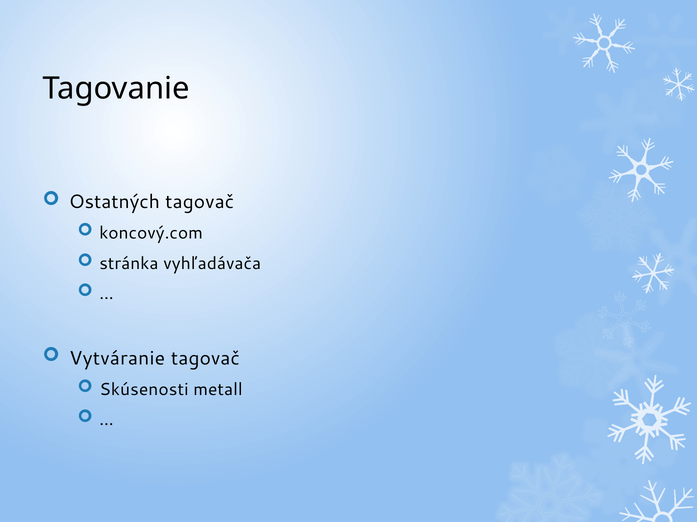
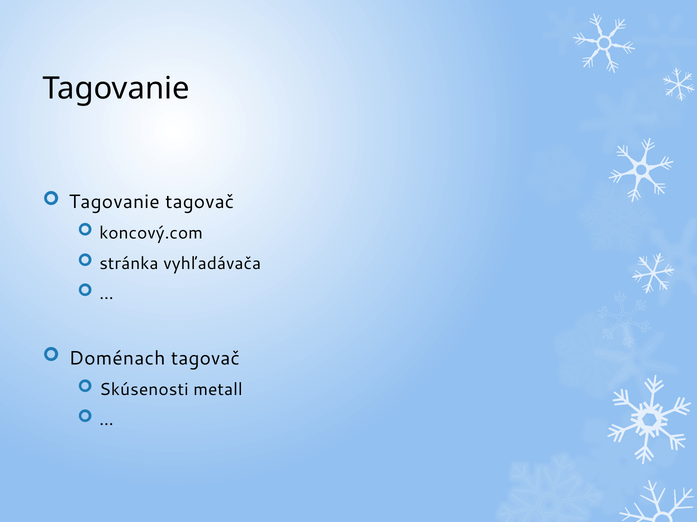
Ostatných: Ostatných -> Tagovanie (114, 202)
Vytváranie: Vytváranie -> Doménach (117, 359)
